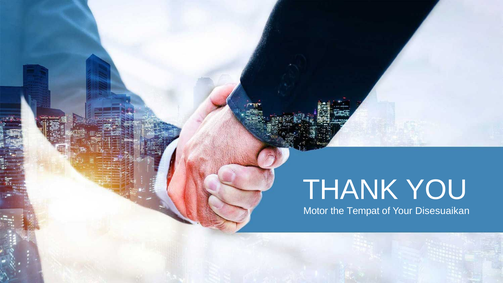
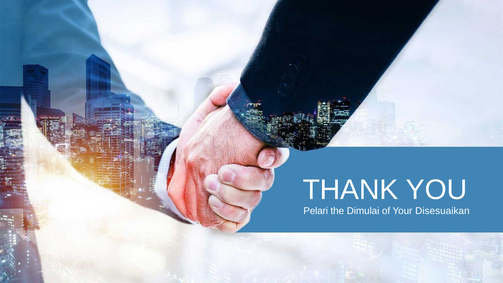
Motor: Motor -> Pelari (316, 211)
Tempat: Tempat -> Dimulai (363, 211)
